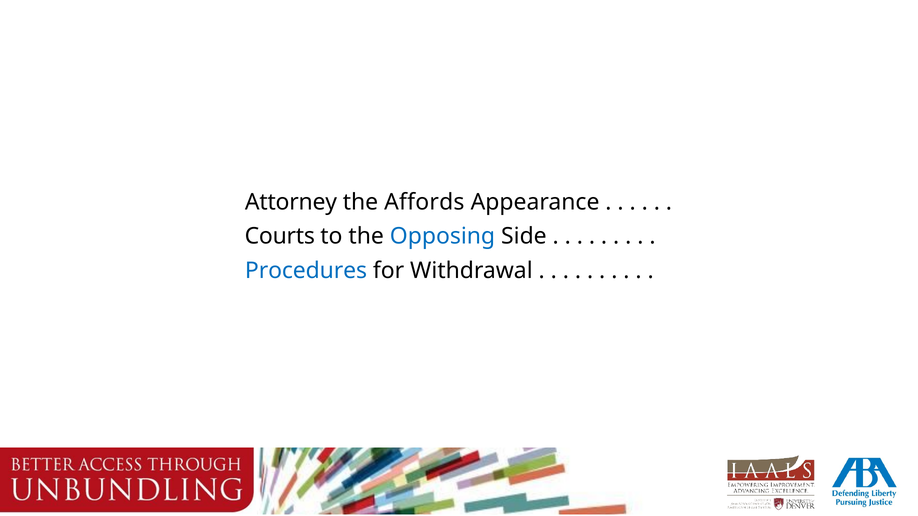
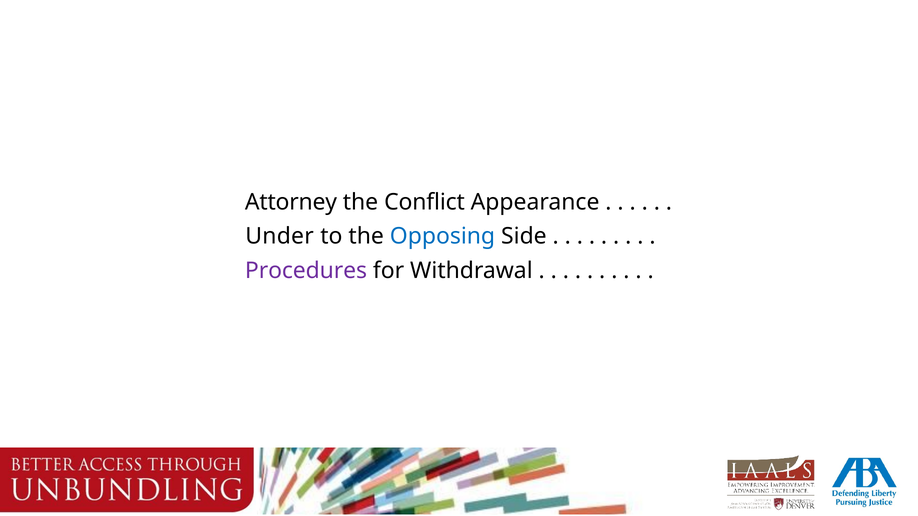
Affords: Affords -> Conflict (424, 202)
Courts: Courts -> Under (280, 237)
Procedures colour: blue -> purple (306, 271)
